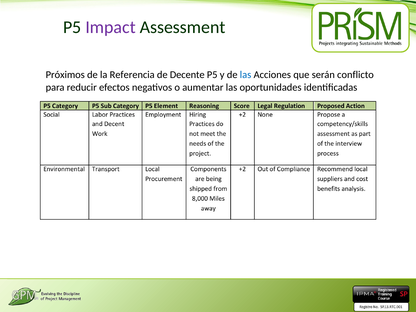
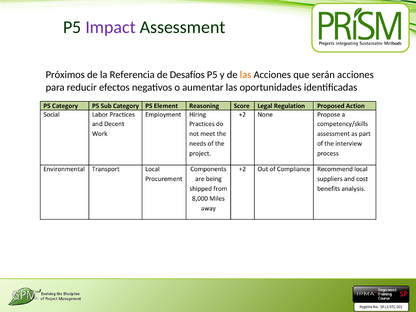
Decente: Decente -> Desafíos (187, 75)
las colour: blue -> orange (246, 75)
serán conflicto: conflicto -> acciones (355, 75)
